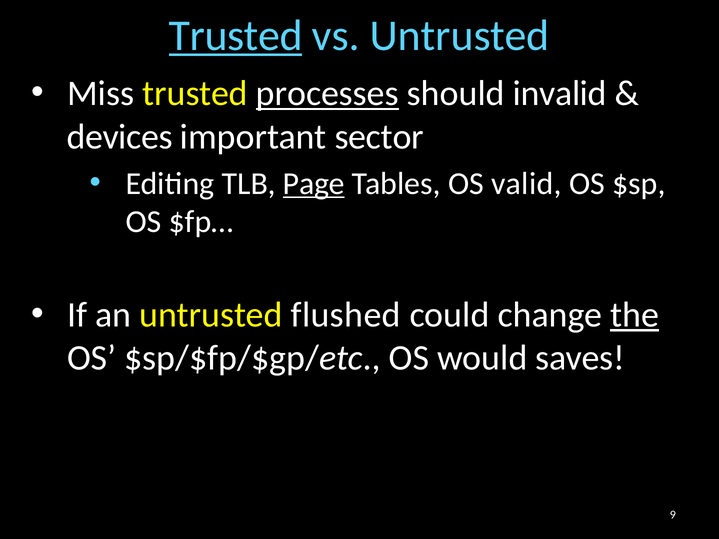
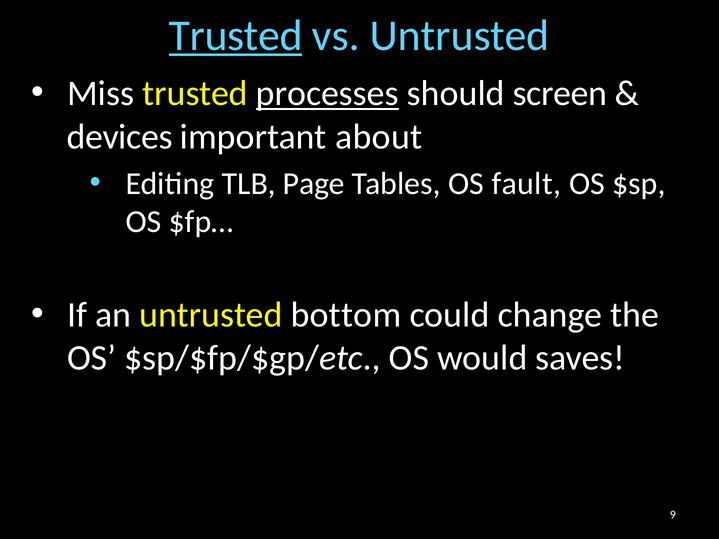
invalid: invalid -> screen (560, 94)
sector: sector -> about (379, 137)
Page underline: present -> none (314, 184)
valid: valid -> fault (526, 184)
flushed: flushed -> bottom (346, 315)
the underline: present -> none (635, 315)
